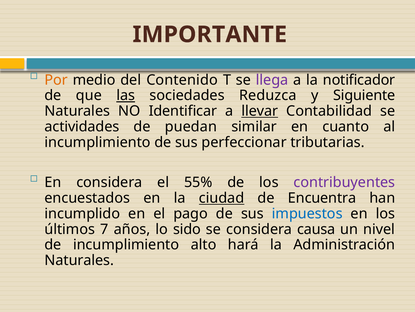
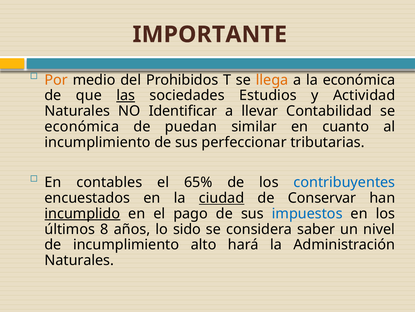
Contenido: Contenido -> Prohibidos (182, 80)
llega colour: purple -> orange (272, 80)
la notificador: notificador -> económica (359, 80)
Reduzca: Reduzca -> Estudios (268, 95)
Siguiente: Siguiente -> Actividad (364, 95)
llevar underline: present -> none (260, 111)
actividades: actividades -> económica (82, 126)
En considera: considera -> contables (109, 182)
55%: 55% -> 65% (198, 182)
contribuyentes colour: purple -> blue (344, 182)
Encuentra: Encuentra -> Conservar (322, 198)
incumplido underline: none -> present (82, 213)
7: 7 -> 8 (104, 229)
causa: causa -> saber (316, 229)
